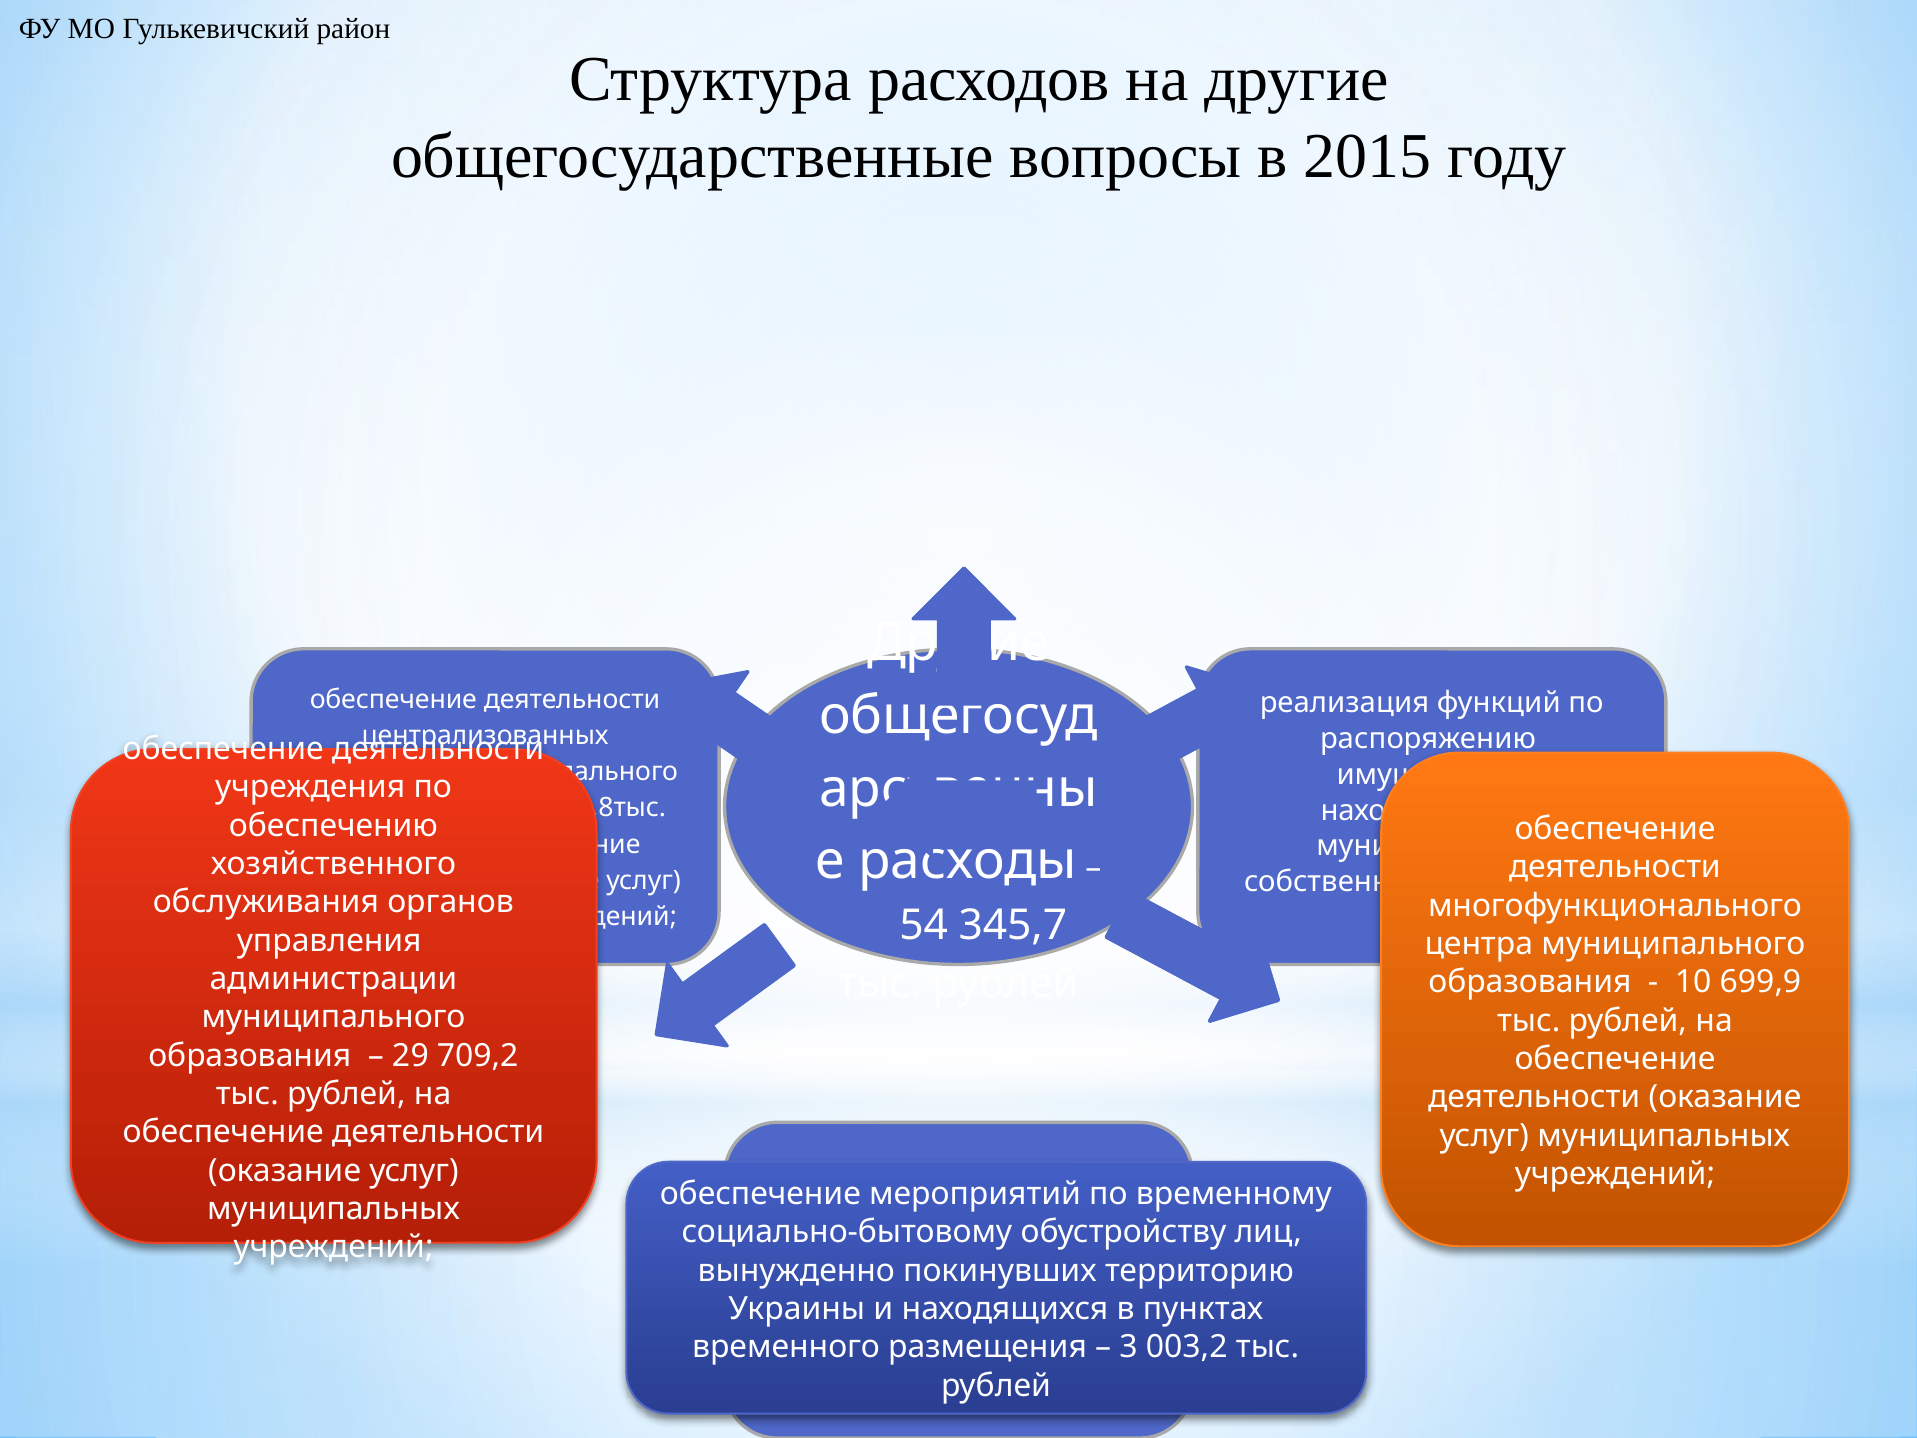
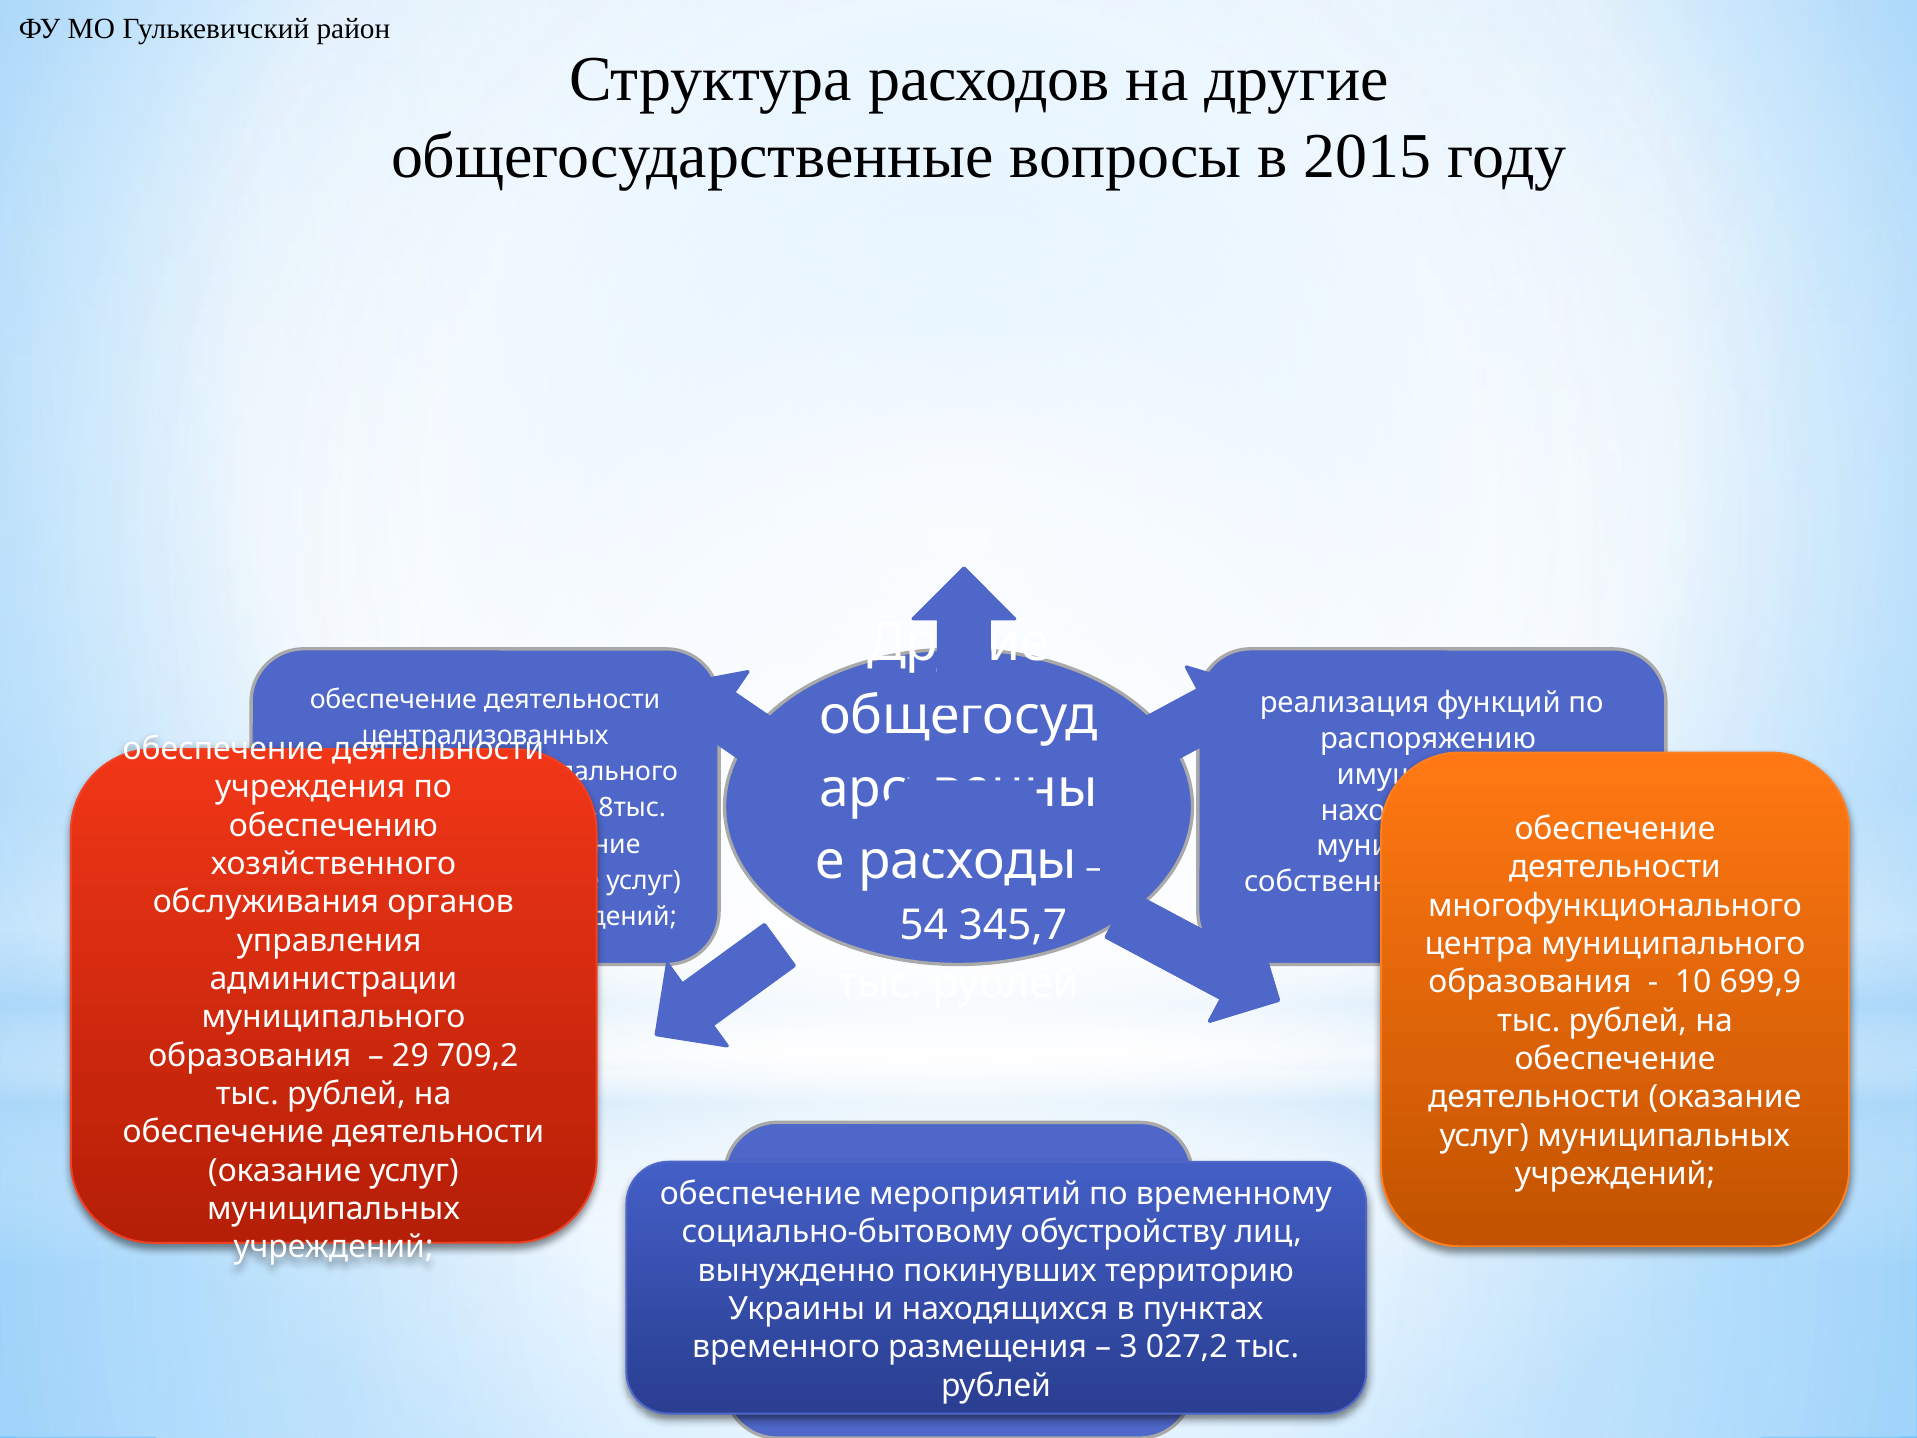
003,2: 003,2 -> 027,2 (1187, 1347)
